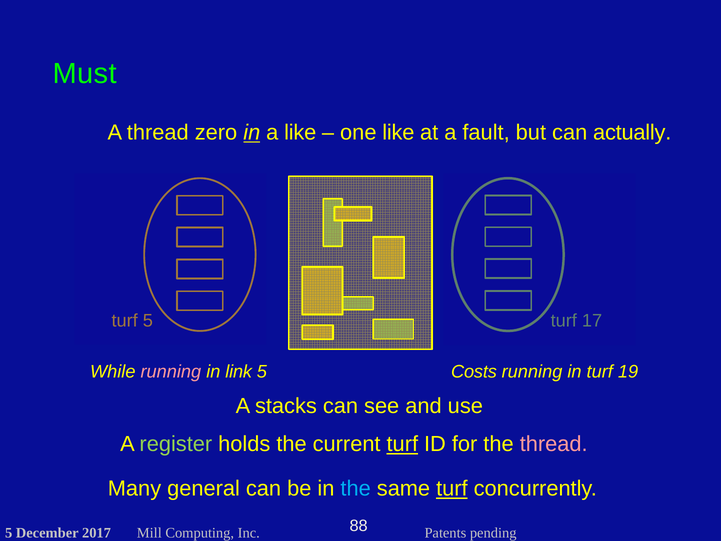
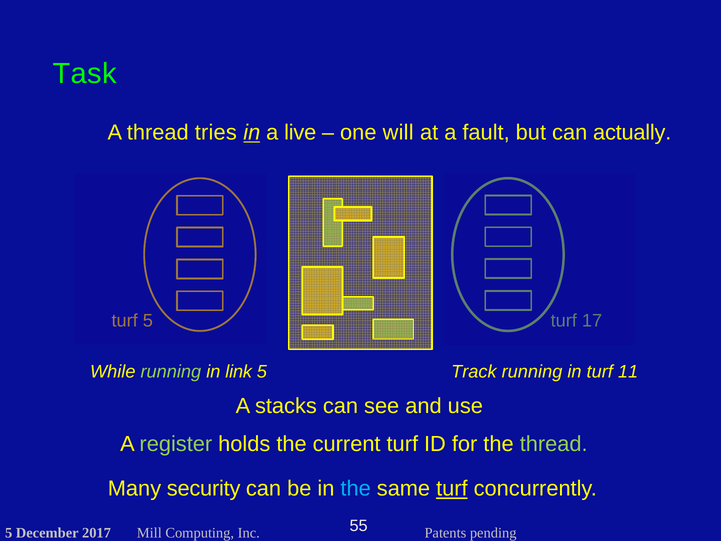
Must: Must -> Task (85, 74)
zero: zero -> tries (216, 132)
a like: like -> live (300, 132)
one like: like -> will (398, 132)
running colour: pink -> light green (171, 372)
Costs: Costs -> Track (474, 372)
19: 19 -> 11 (628, 372)
turf underline: present -> none (402, 444)
thread colour: pink -> light green (554, 444)
general: general -> security (204, 489)
88: 88 -> 55 (359, 526)
